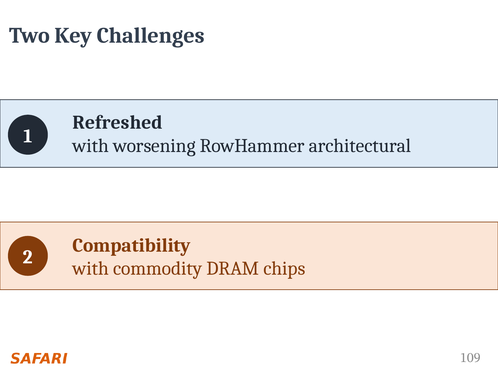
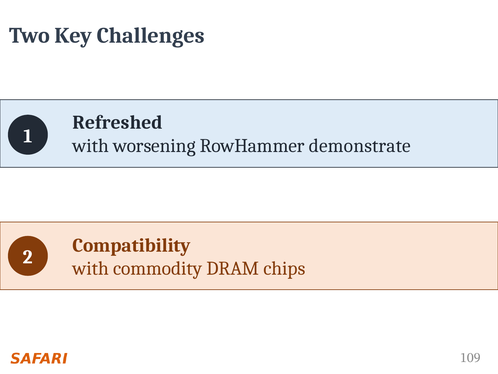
architectural: architectural -> demonstrate (360, 146)
